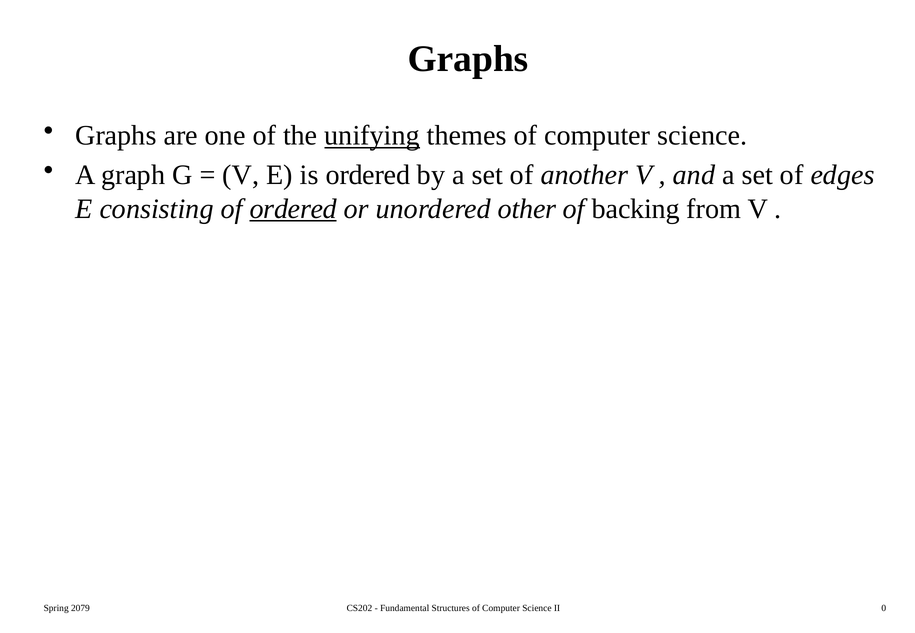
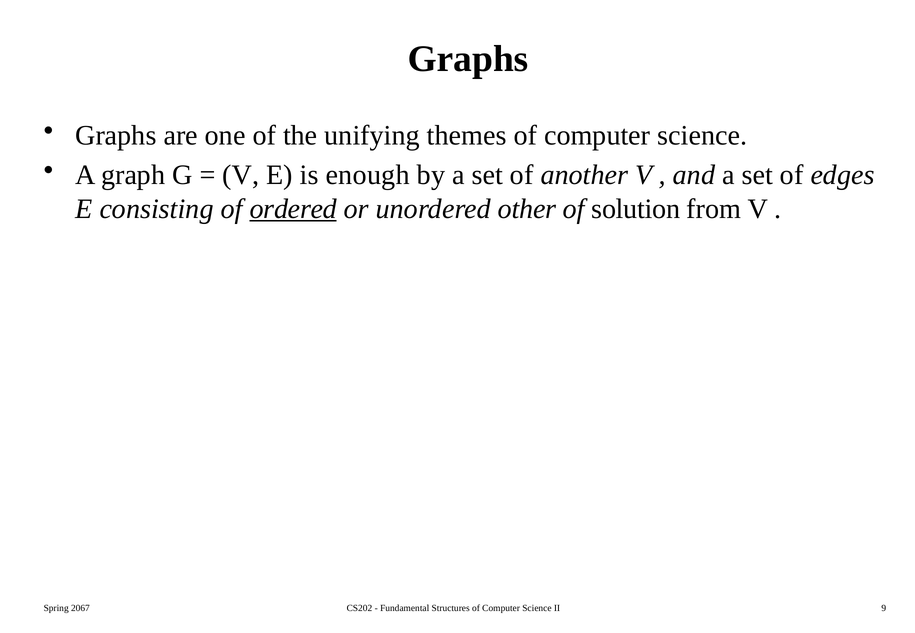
unifying underline: present -> none (372, 136)
is ordered: ordered -> enough (368, 175)
backing: backing -> solution (636, 209)
2079: 2079 -> 2067 (80, 609)
0: 0 -> 9 (884, 609)
